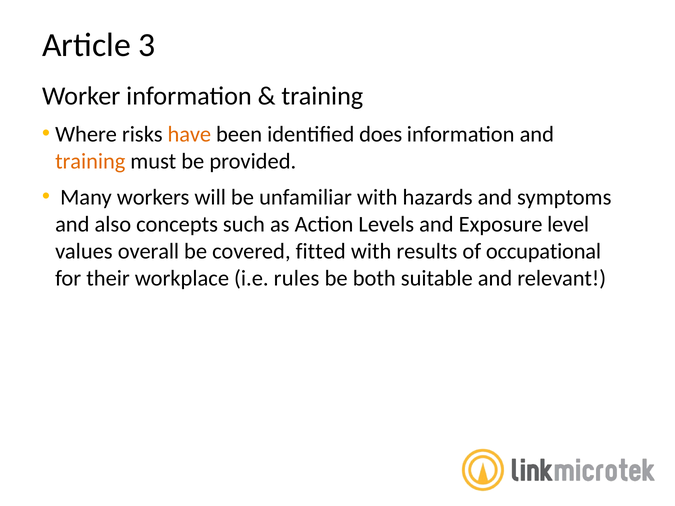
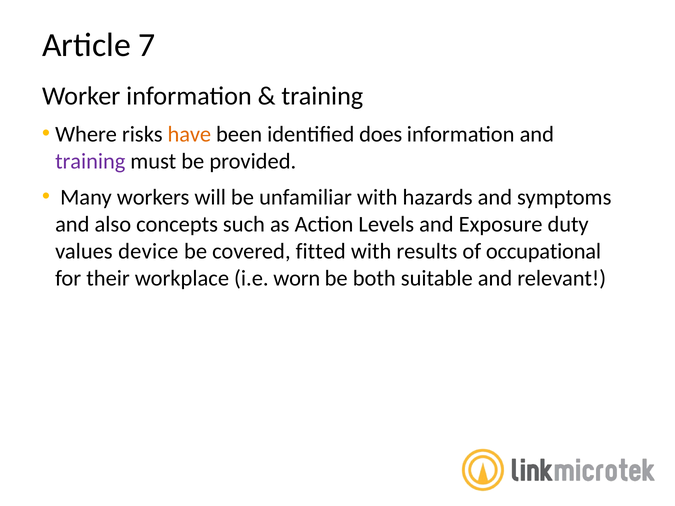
3: 3 -> 7 (147, 45)
training colour: orange -> purple (90, 161)
level: level -> duty (568, 224)
overall: overall -> device (148, 251)
rules: rules -> worn (297, 278)
